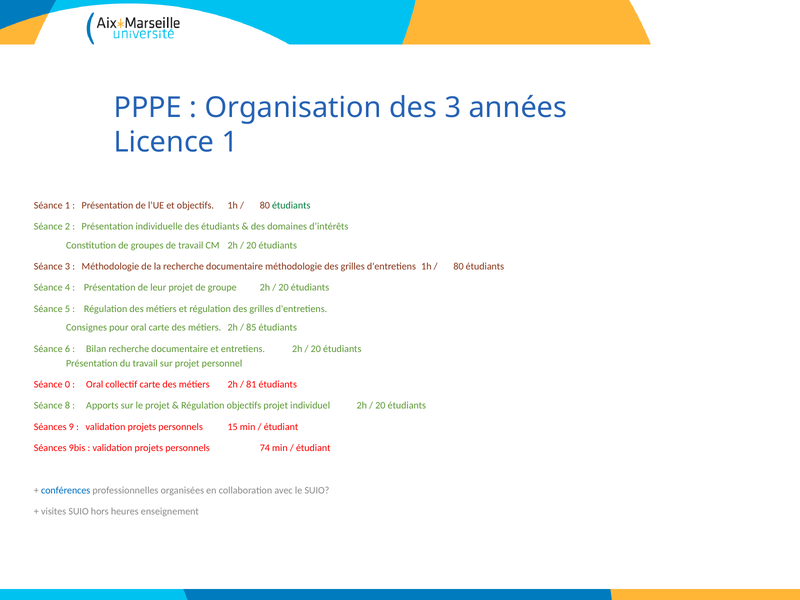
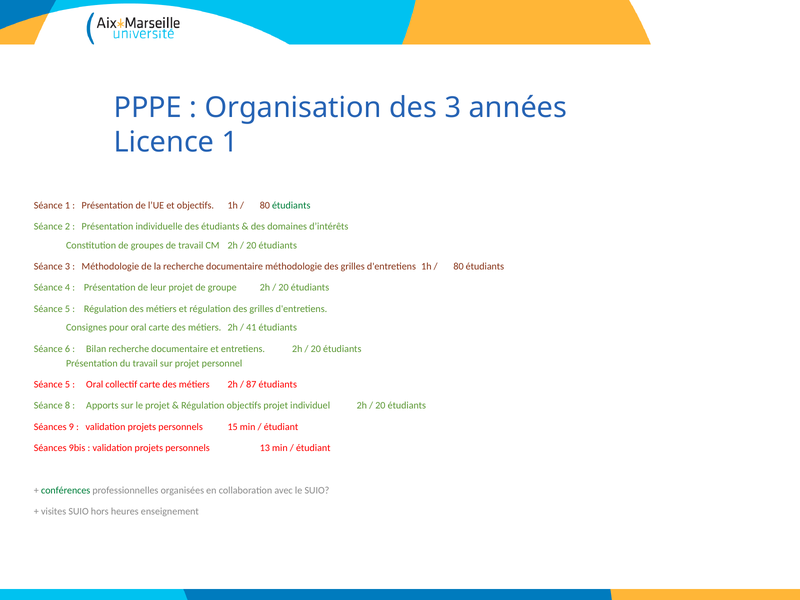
85: 85 -> 41 (251, 328)
0: 0 -> 5 (67, 384)
81: 81 -> 87 (251, 384)
74: 74 -> 13 (265, 448)
conférences colour: blue -> green (66, 490)
